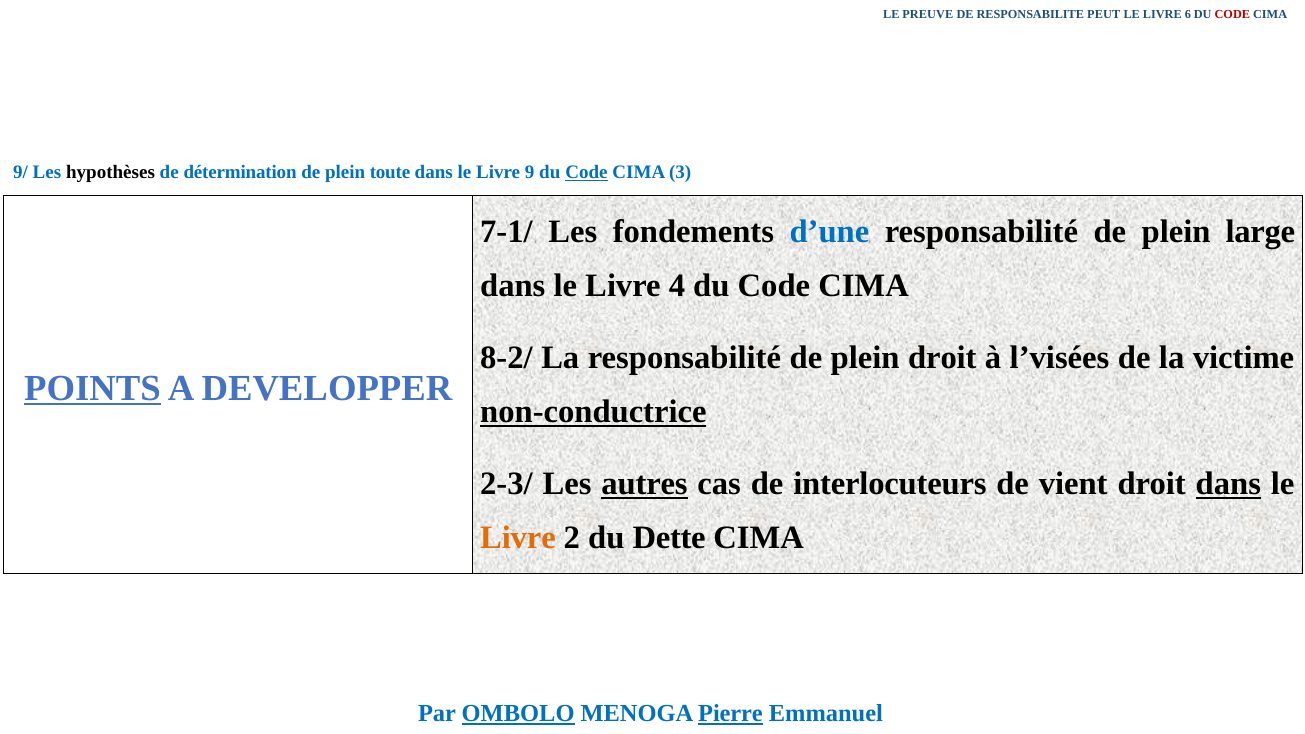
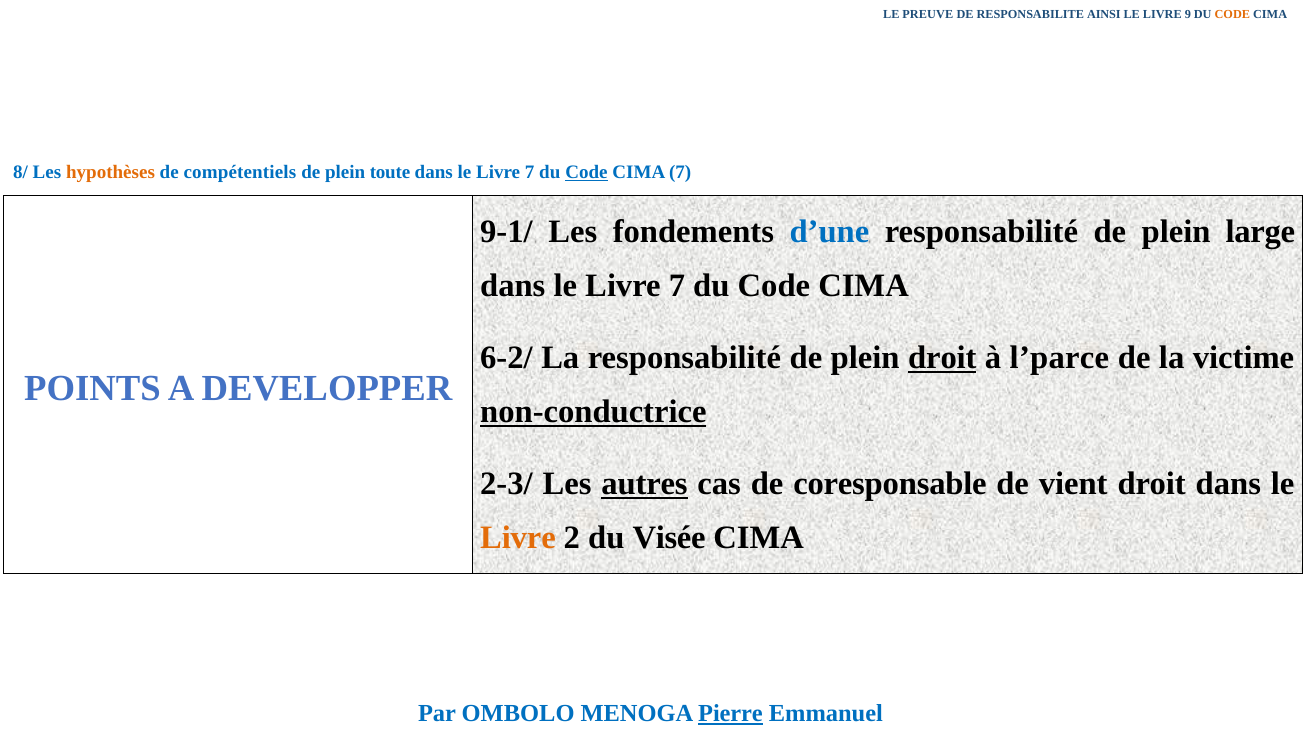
PEUT: PEUT -> AINSI (1104, 14)
6: 6 -> 9 (1188, 14)
CODE colour: red -> orange (1232, 14)
9/: 9/ -> 8/ (21, 172)
hypothèses colour: black -> orange (111, 172)
détermination: détermination -> compétentiels (240, 172)
9: 9 -> 7 (530, 172)
CIMA 3: 3 -> 7 (680, 172)
7-1/: 7-1/ -> 9-1/ (506, 232)
4: 4 -> 7 (677, 286)
8-2/: 8-2/ -> 6-2/ (506, 358)
droit underline: none -> present (942, 358)
l’visées: l’visées -> l’parce (1059, 358)
POINTS underline: present -> none (93, 388)
interlocuteurs: interlocuteurs -> coresponsable (890, 484)
dans underline: present -> none (1228, 484)
Dette: Dette -> Visée (669, 538)
OMBOLO underline: present -> none (518, 714)
